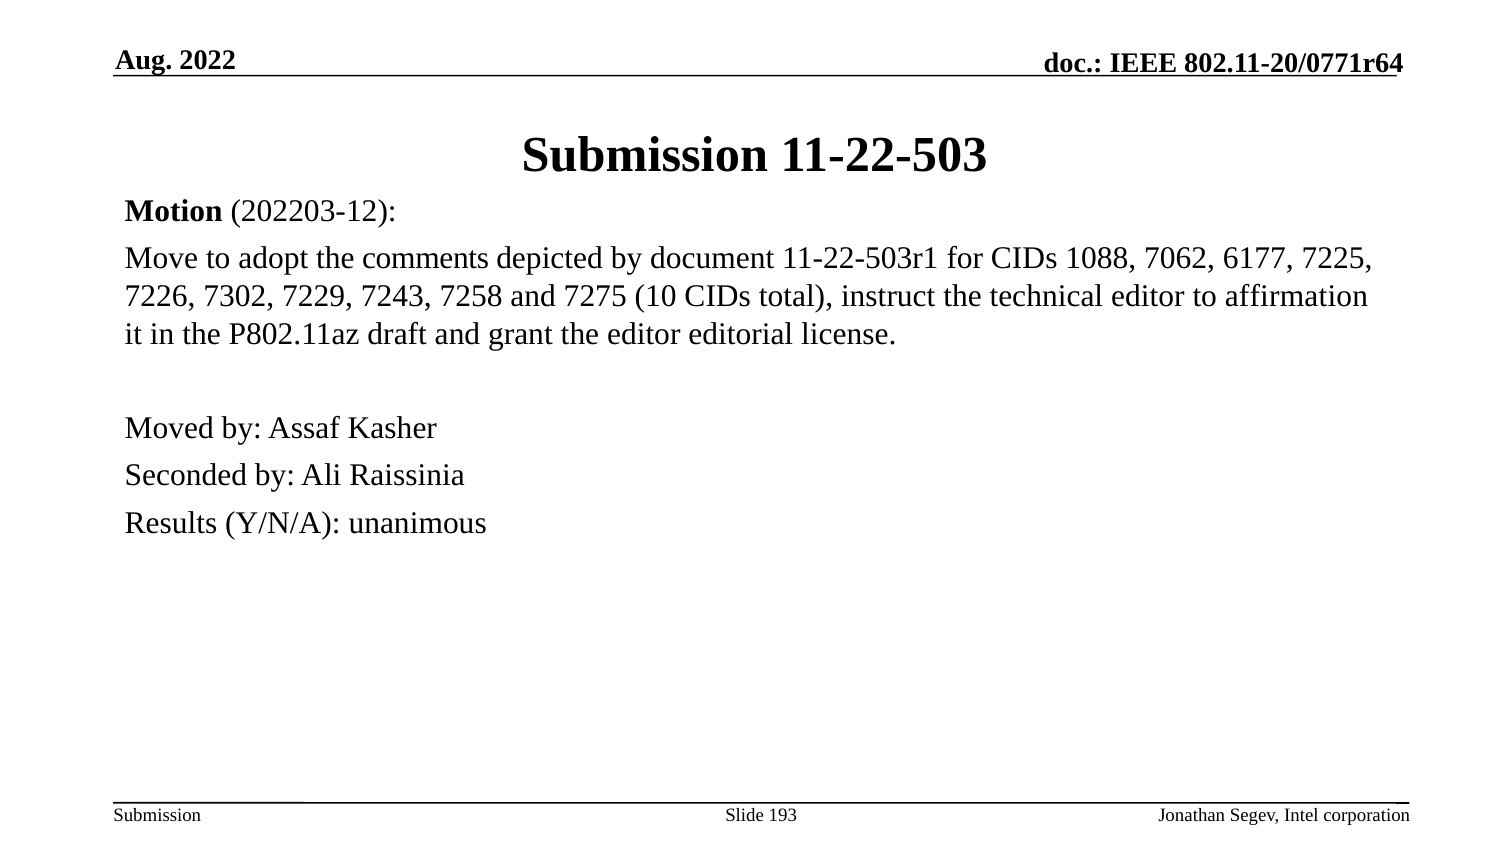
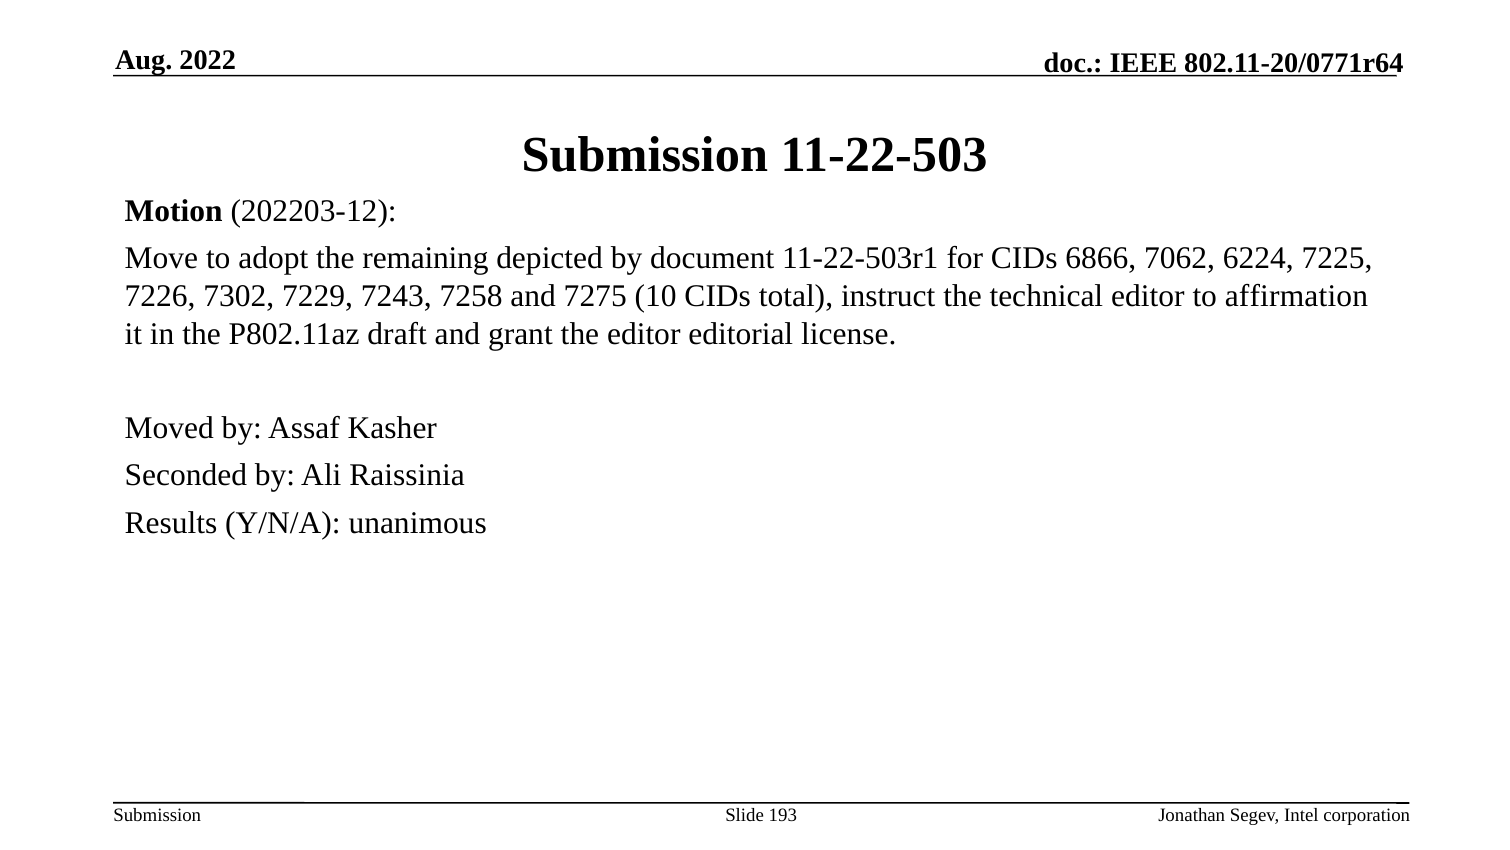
comments: comments -> remaining (426, 258)
1088: 1088 -> 6866 (1101, 258)
6177: 6177 -> 6224 (1258, 258)
